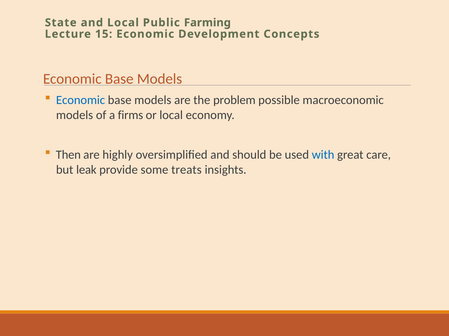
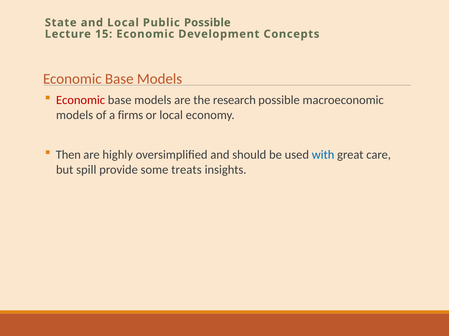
Public Farming: Farming -> Possible (207, 23)
Economic colour: blue -> red (81, 100)
problem: problem -> research (234, 100)
leak: leak -> spill (86, 170)
